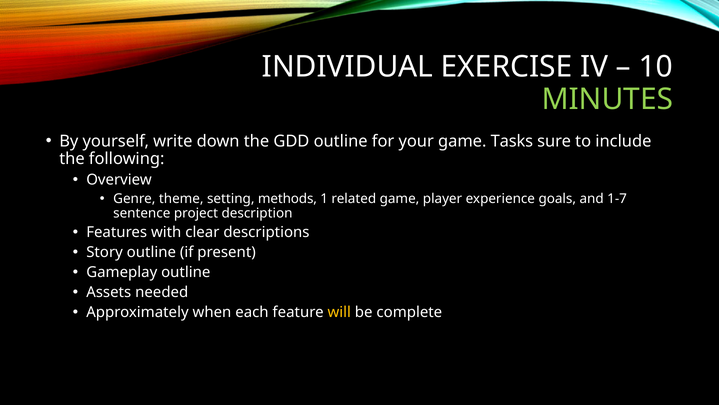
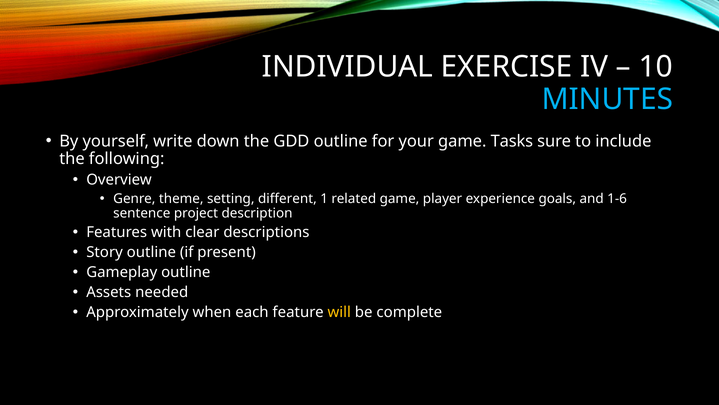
MINUTES colour: light green -> light blue (607, 99)
methods: methods -> different (287, 199)
1-7: 1-7 -> 1-6 (617, 199)
